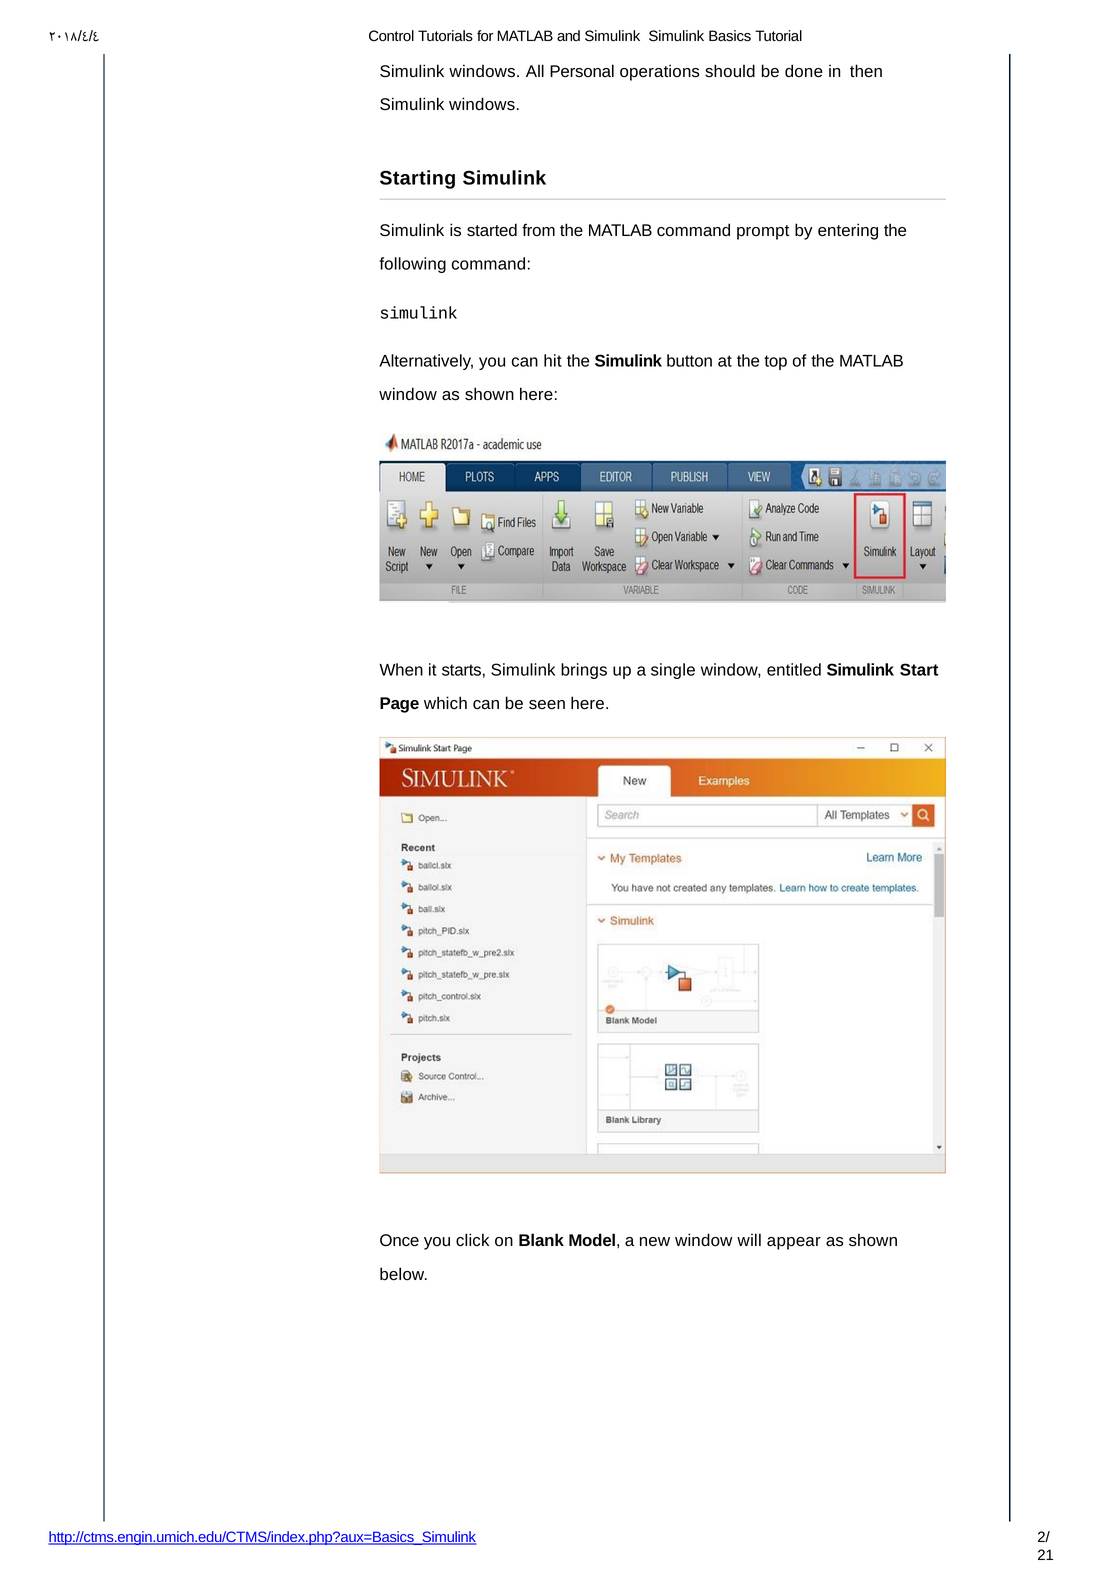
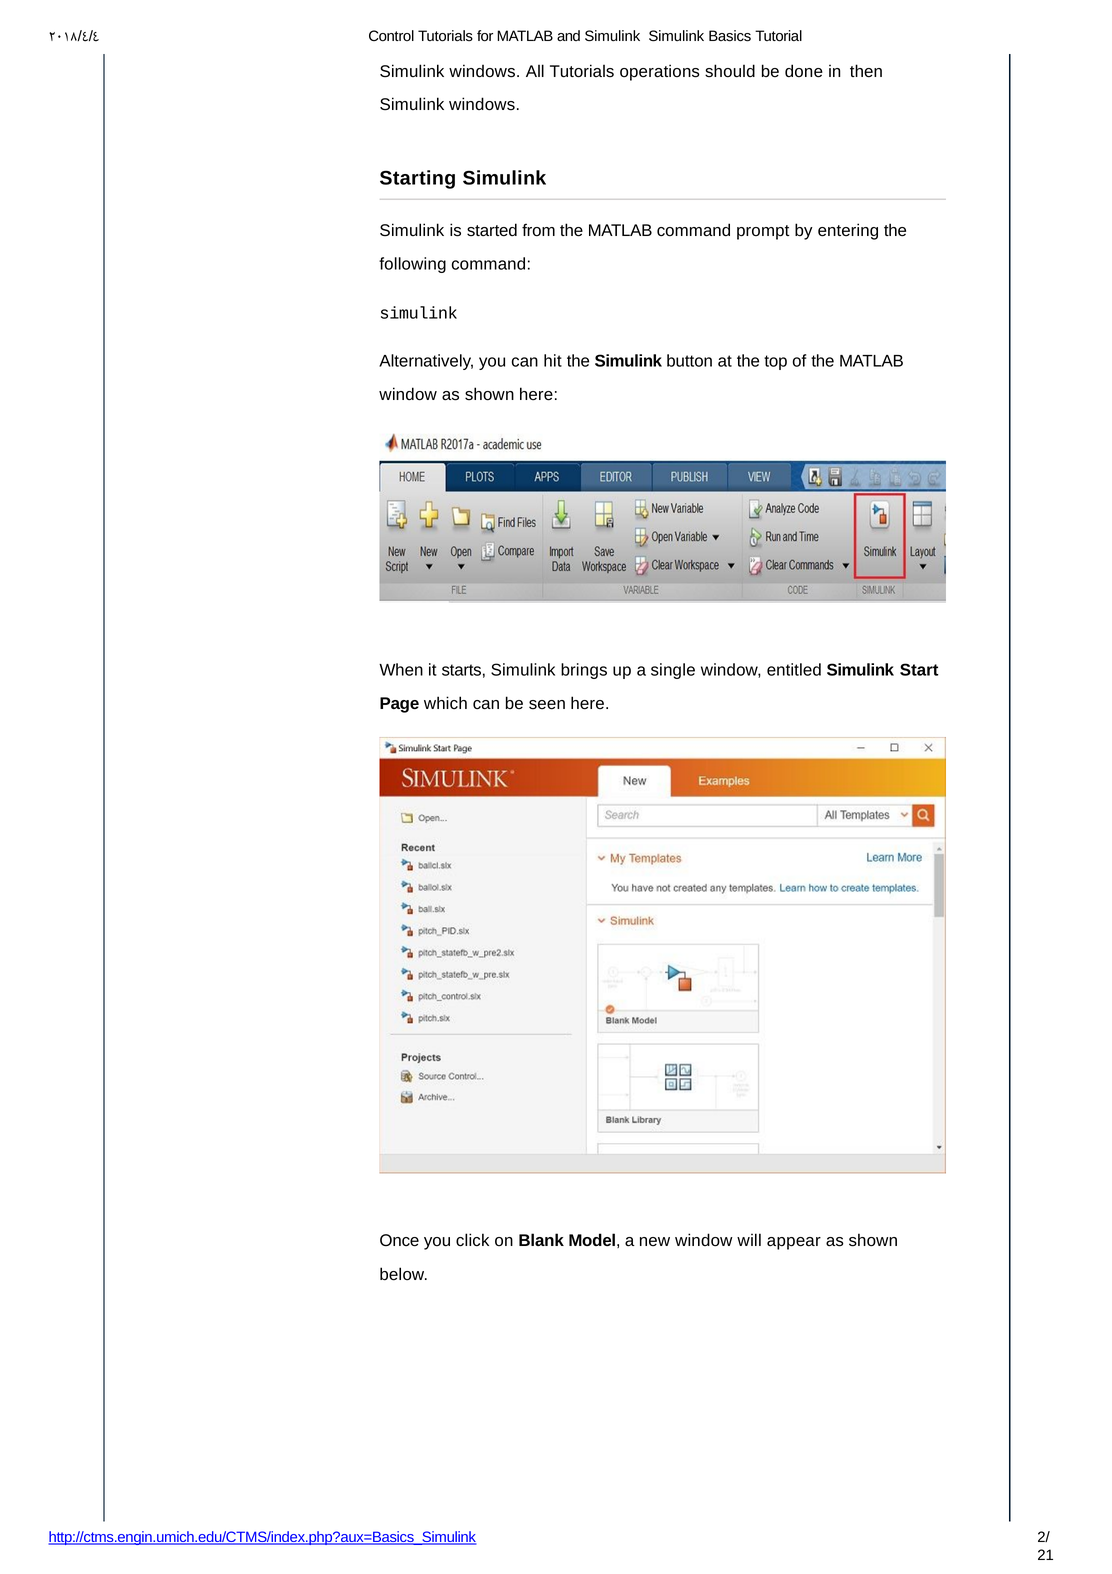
All Personal: Personal -> Tutorials (582, 72)
